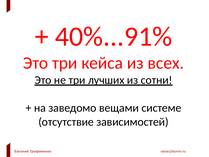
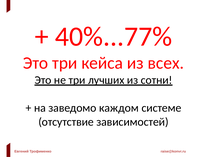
40%...91%: 40%...91% -> 40%...77% (114, 36)
вещами: вещами -> каждом (119, 108)
